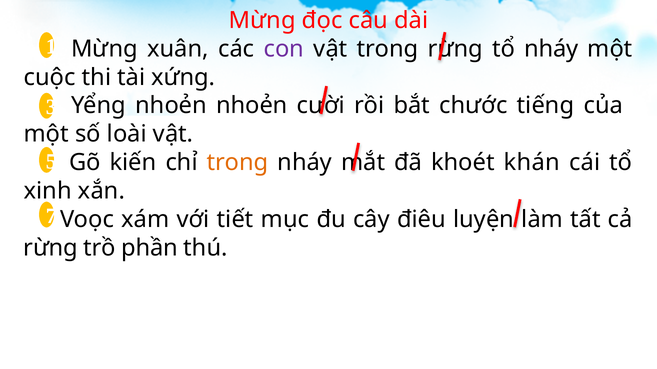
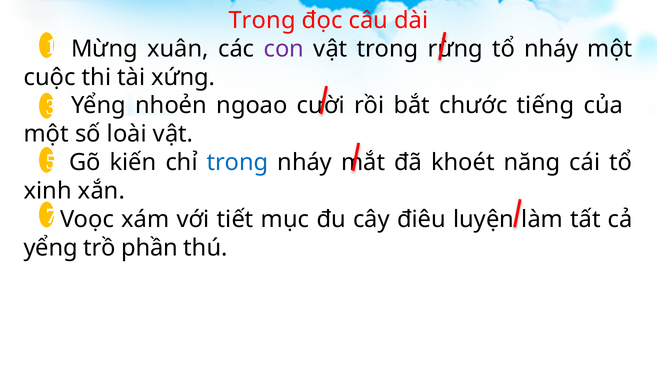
Mừng: Mừng -> Trong (262, 20)
nhoẻn nhoẻn: nhoẻn -> ngoao (252, 106)
trong colour: orange -> blue (238, 163)
khán: khán -> năng (532, 163)
rừng: rừng -> yểng (51, 248)
